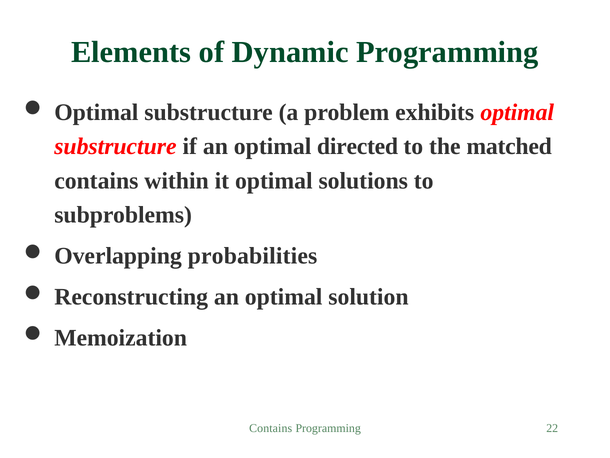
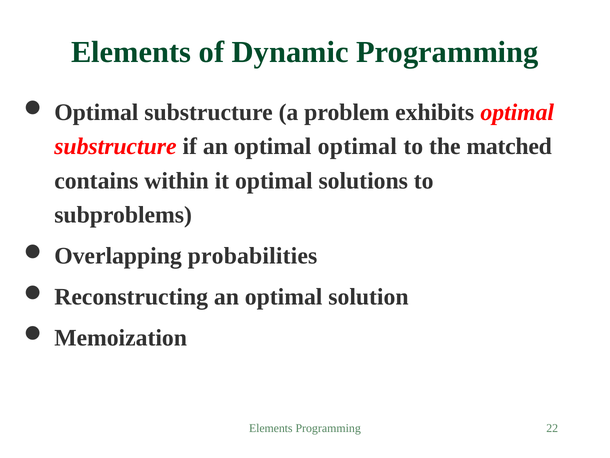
optimal directed: directed -> optimal (357, 146)
Contains: Contains -> Elements (271, 428)
